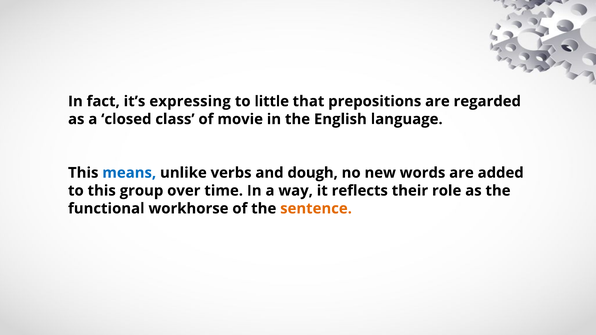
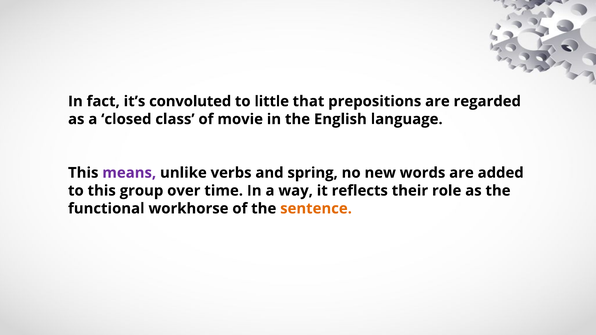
expressing: expressing -> convoluted (190, 101)
means colour: blue -> purple (129, 173)
dough: dough -> spring (313, 173)
